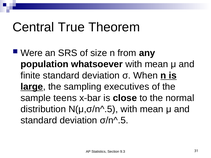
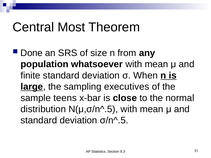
True: True -> Most (71, 27)
Were: Were -> Done (32, 53)
